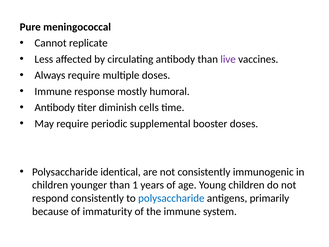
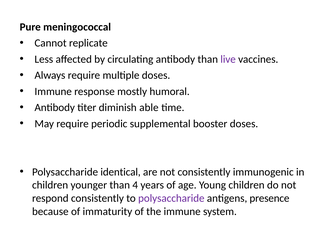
cells: cells -> able (149, 107)
1: 1 -> 4 (135, 185)
polysaccharide colour: blue -> purple (171, 198)
primarily: primarily -> presence (269, 198)
